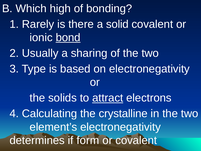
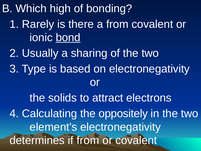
a solid: solid -> from (117, 24)
attract underline: present -> none (108, 98)
crystalline: crystalline -> oppositely (123, 113)
if form: form -> from (88, 140)
